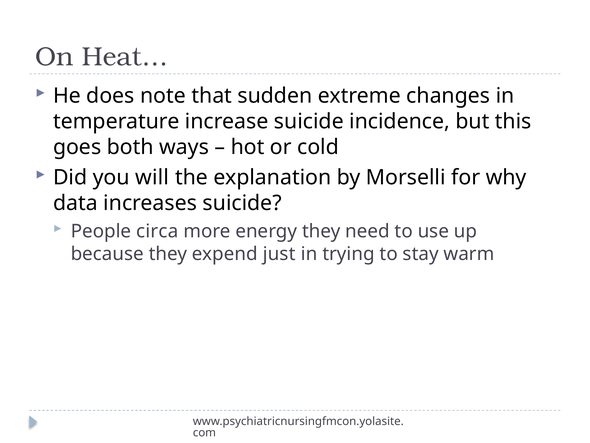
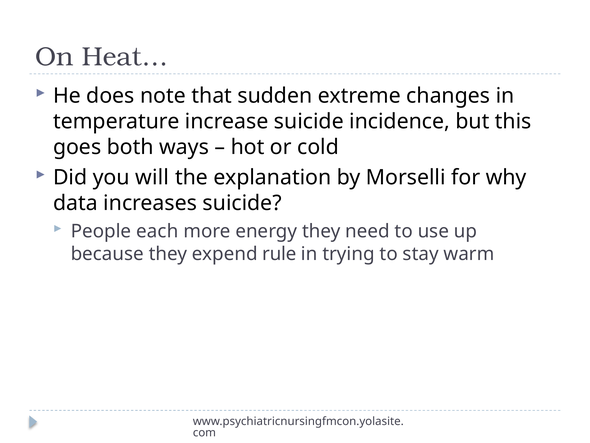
circa: circa -> each (157, 231)
just: just -> rule (279, 254)
